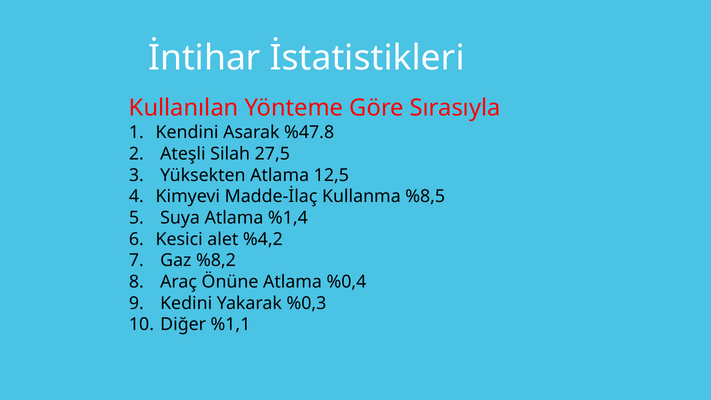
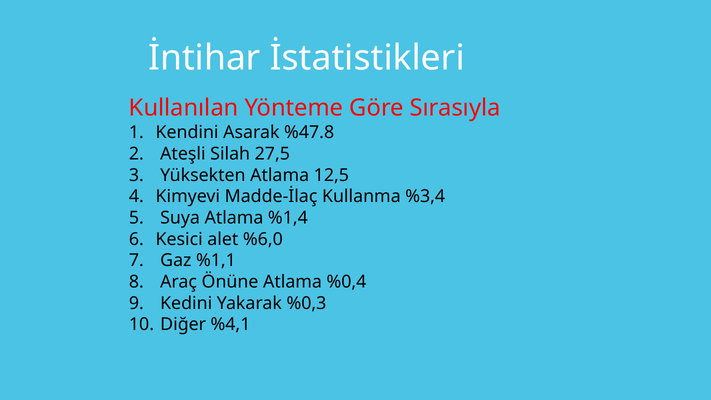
%8,5: %8,5 -> %3,4 (425, 196)
%4,2: %4,2 -> %6,0 (263, 239)
%8,2: %8,2 -> %1,1 (216, 260)
%1,1: %1,1 -> %4,1 (230, 324)
